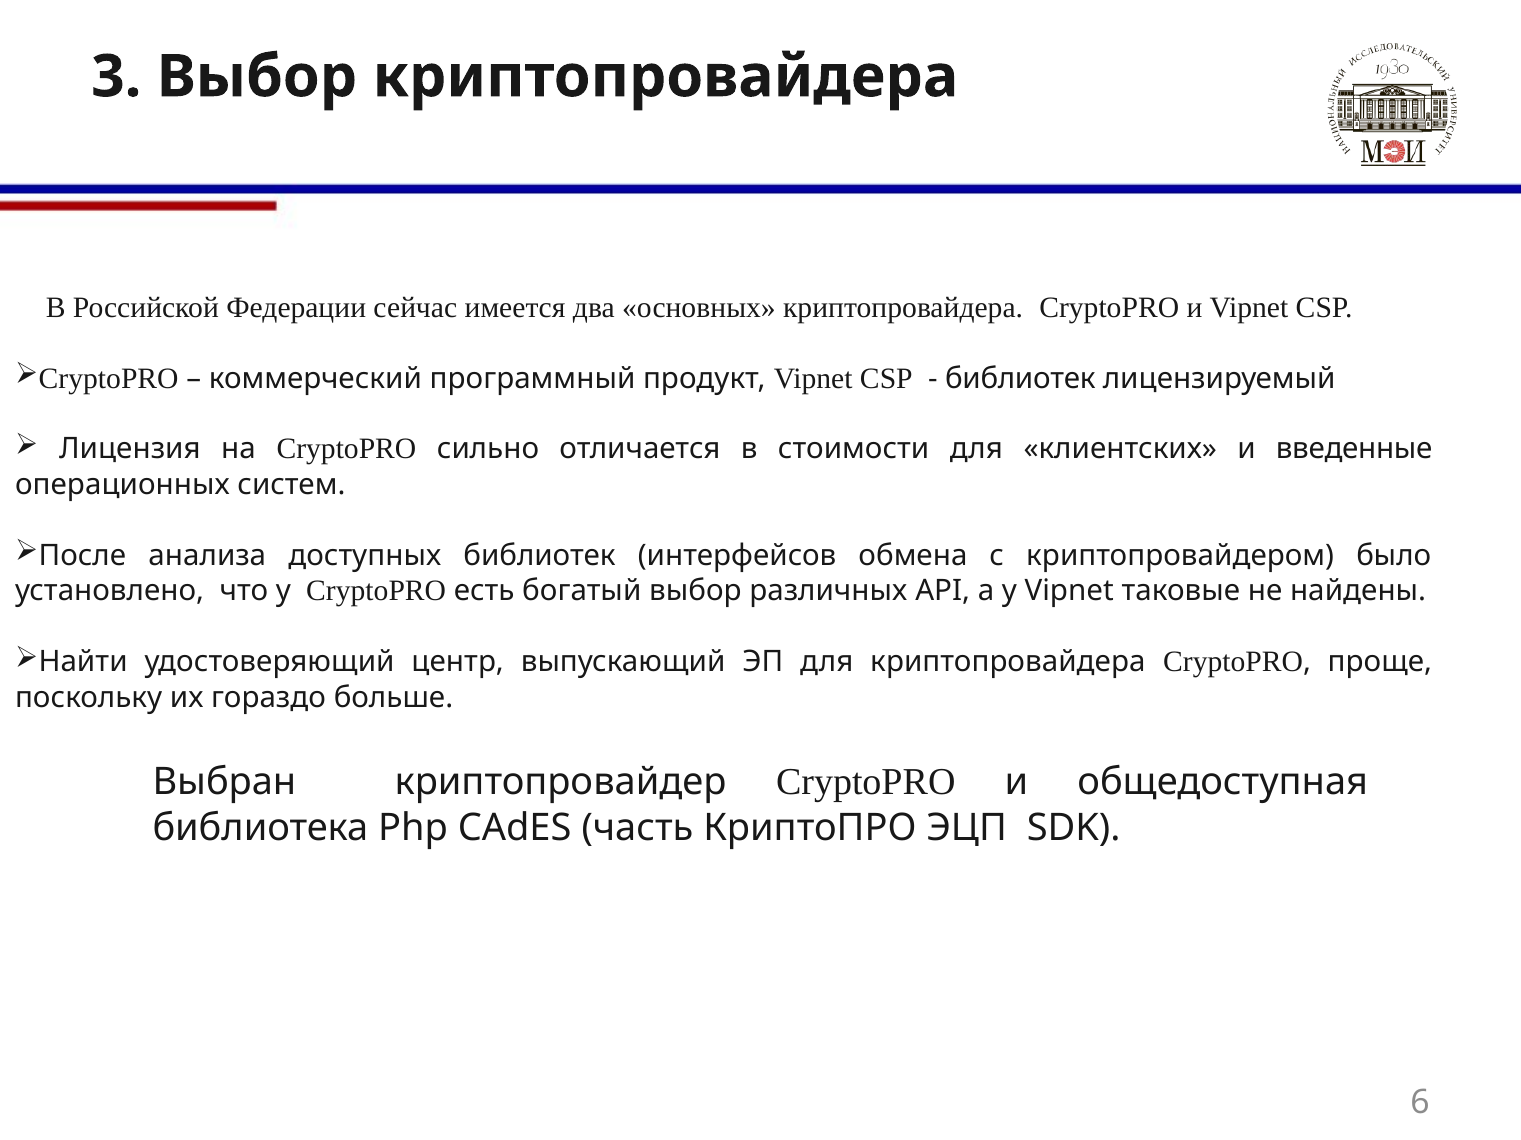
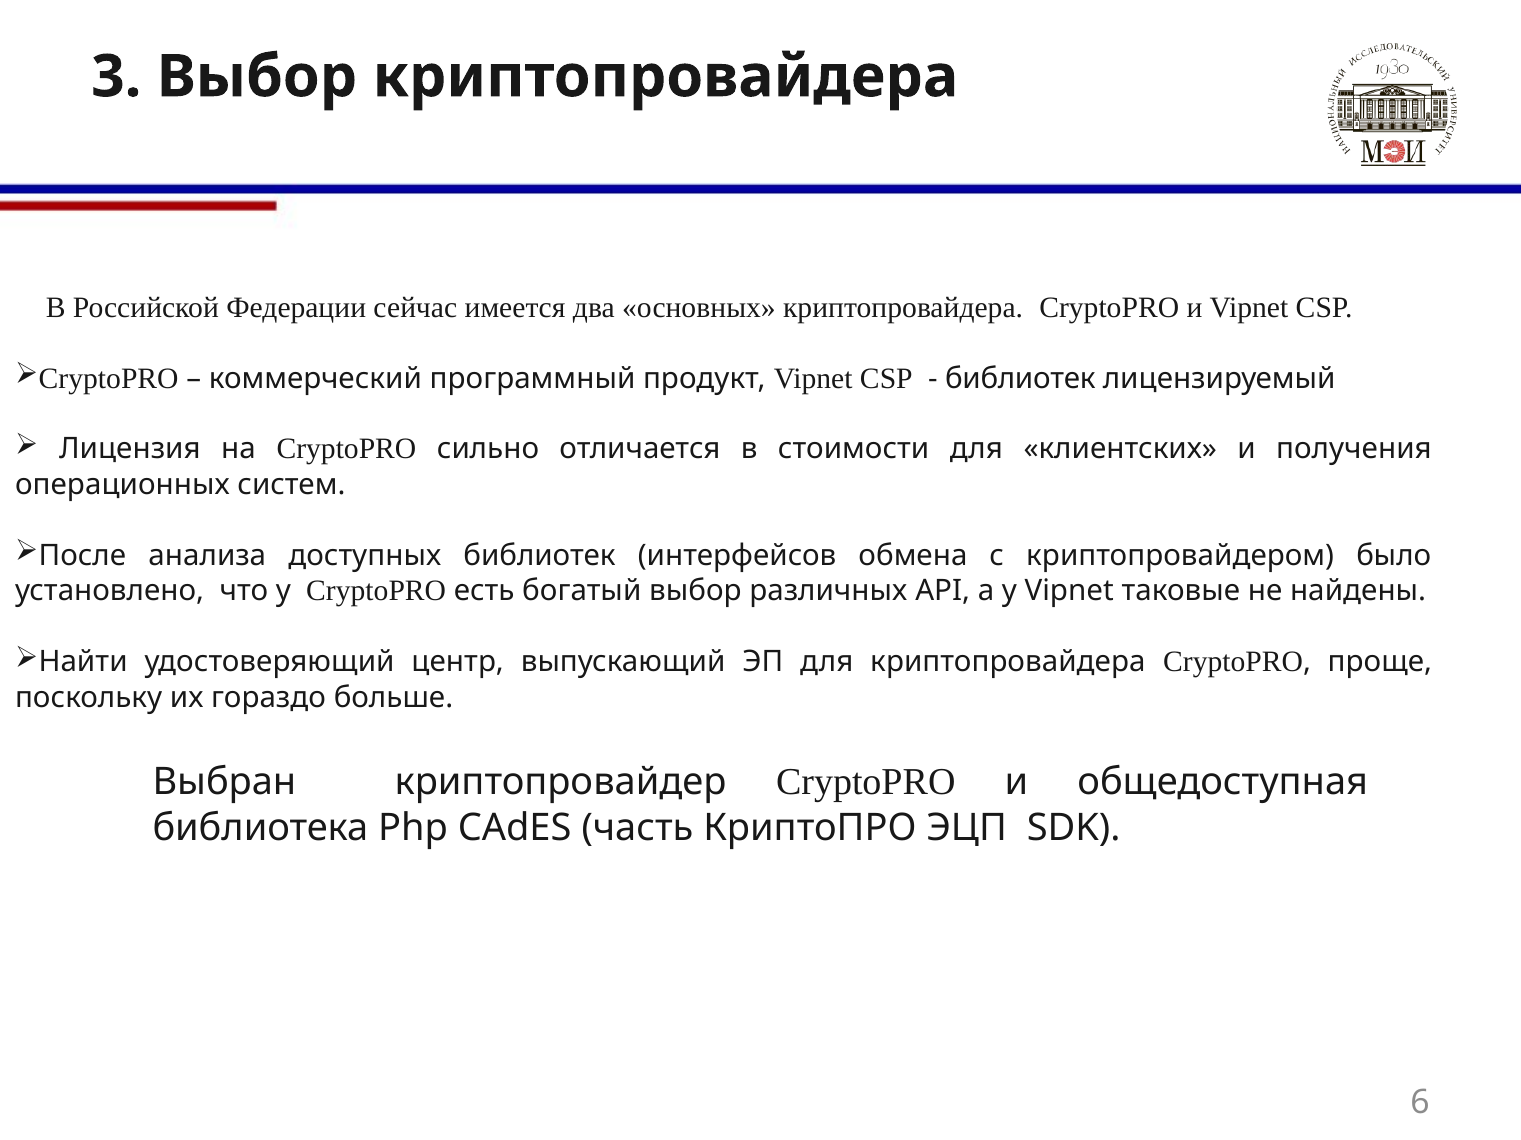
введенные: введенные -> получения (1354, 450)
